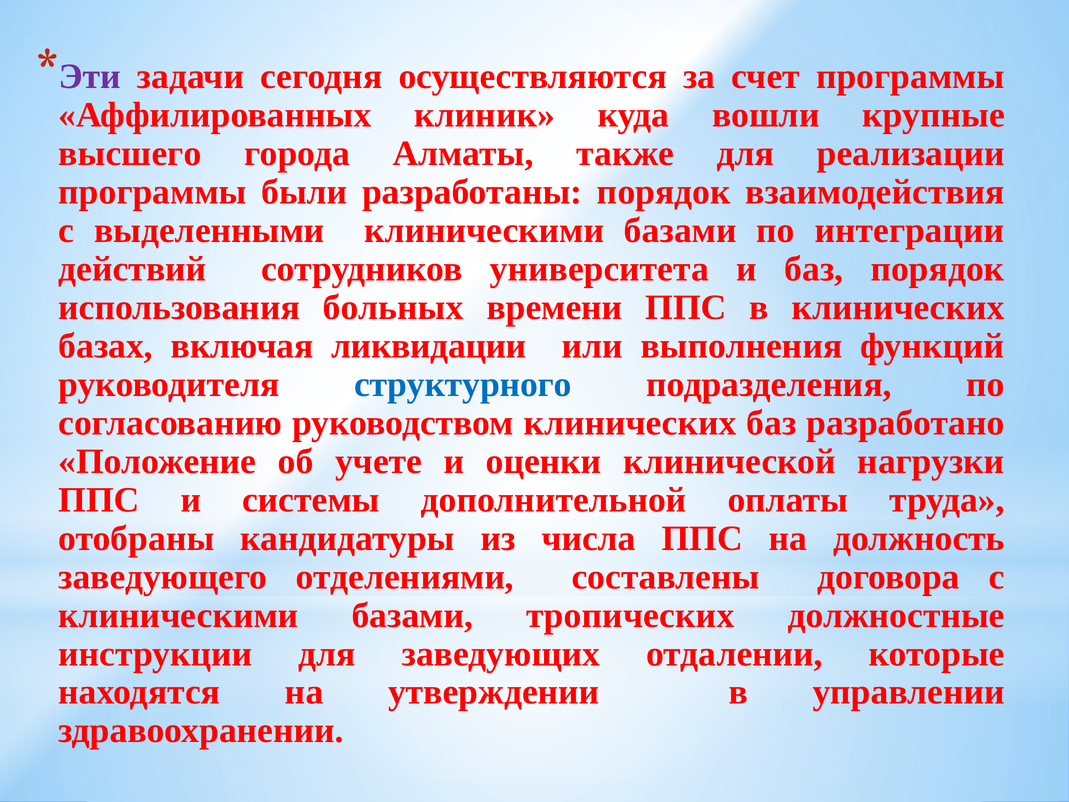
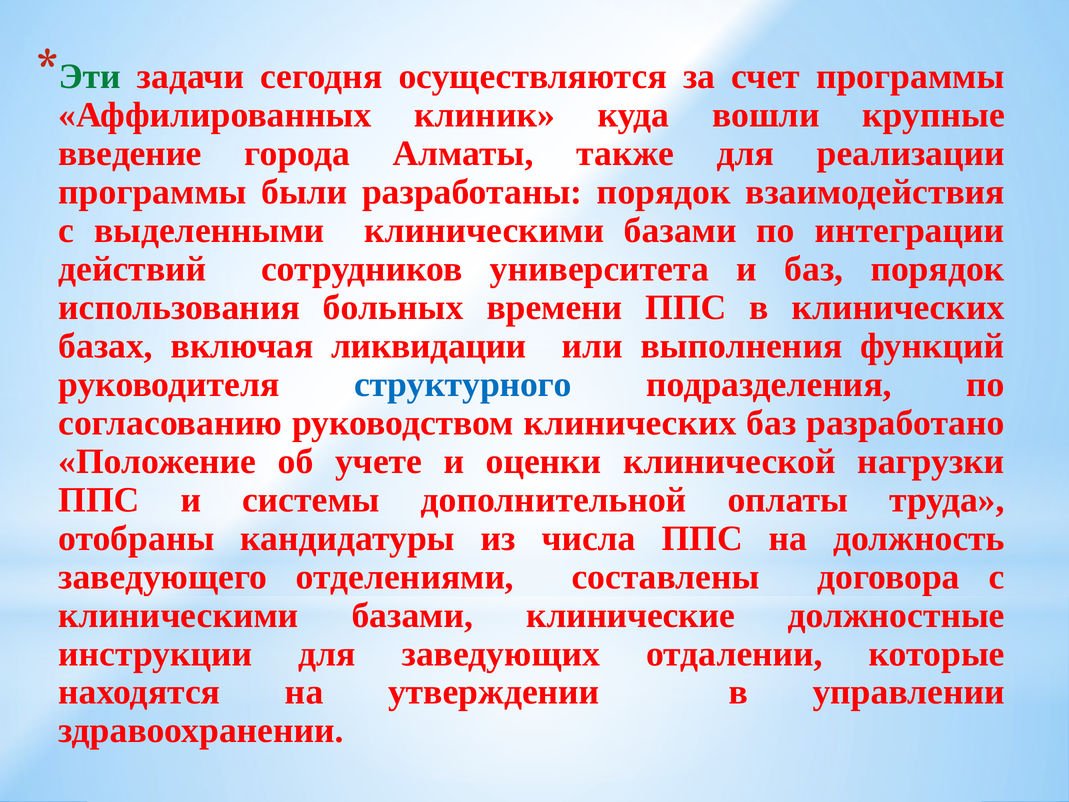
Эти colour: purple -> green (90, 77)
высшего: высшего -> введение (130, 153)
тропических: тропических -> клинические (630, 615)
